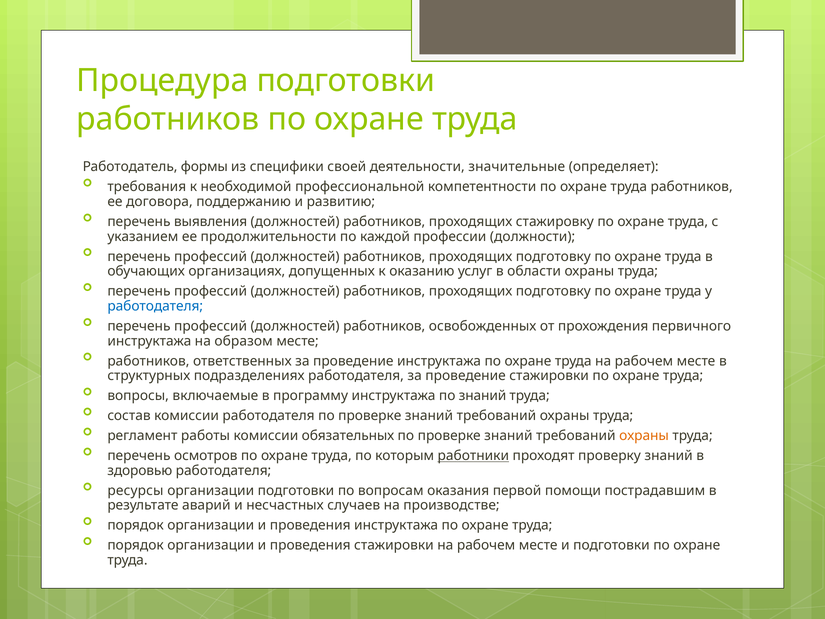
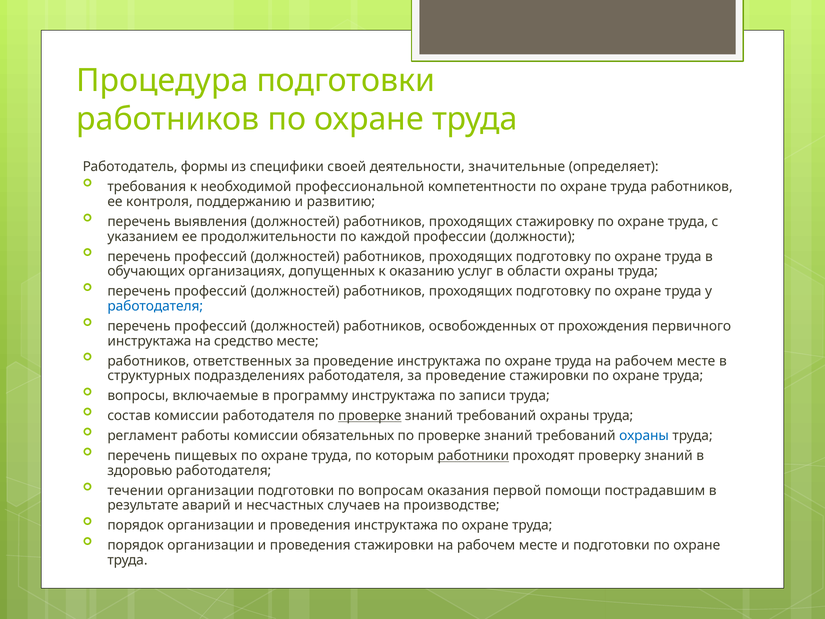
договора: договора -> контроля (159, 202)
образом: образом -> средство (244, 341)
по знаний: знаний -> записи (482, 396)
проверке underline: none -> present (370, 416)
охраны colour: orange -> blue (644, 436)
осмотров: осмотров -> пищевых (206, 456)
ресурсы: ресурсы -> течении (135, 490)
